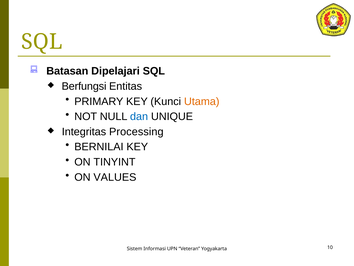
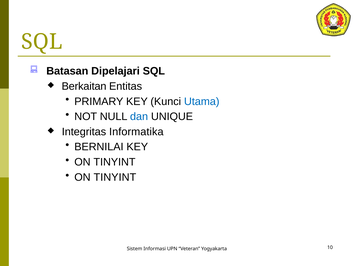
Berfungsi: Berfungsi -> Berkaitan (84, 86)
Utama colour: orange -> blue (202, 101)
Processing: Processing -> Informatika (136, 132)
VALUES: VALUES -> TINYINT (115, 177)
